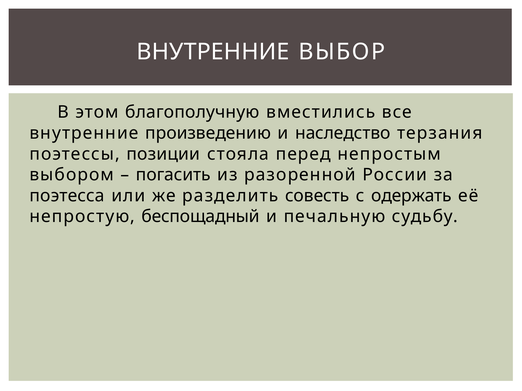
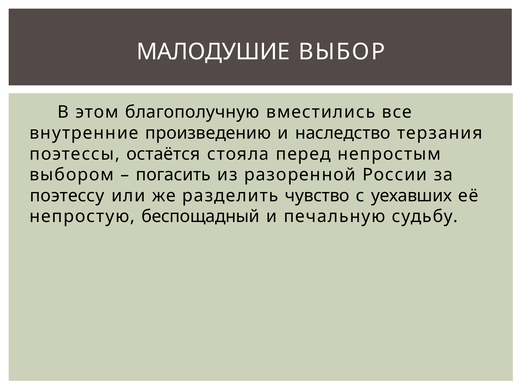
ВНУТРЕННИЕ: ВНУТРЕННИЕ -> МАЛОДУШИЕ (213, 52)
позиции: позиции -> остаётся (163, 154)
поэтесса: поэтесса -> поэтессу (67, 196)
совесть: совесть -> чувство (317, 196)
одержать: одержать -> уехавших (411, 196)
